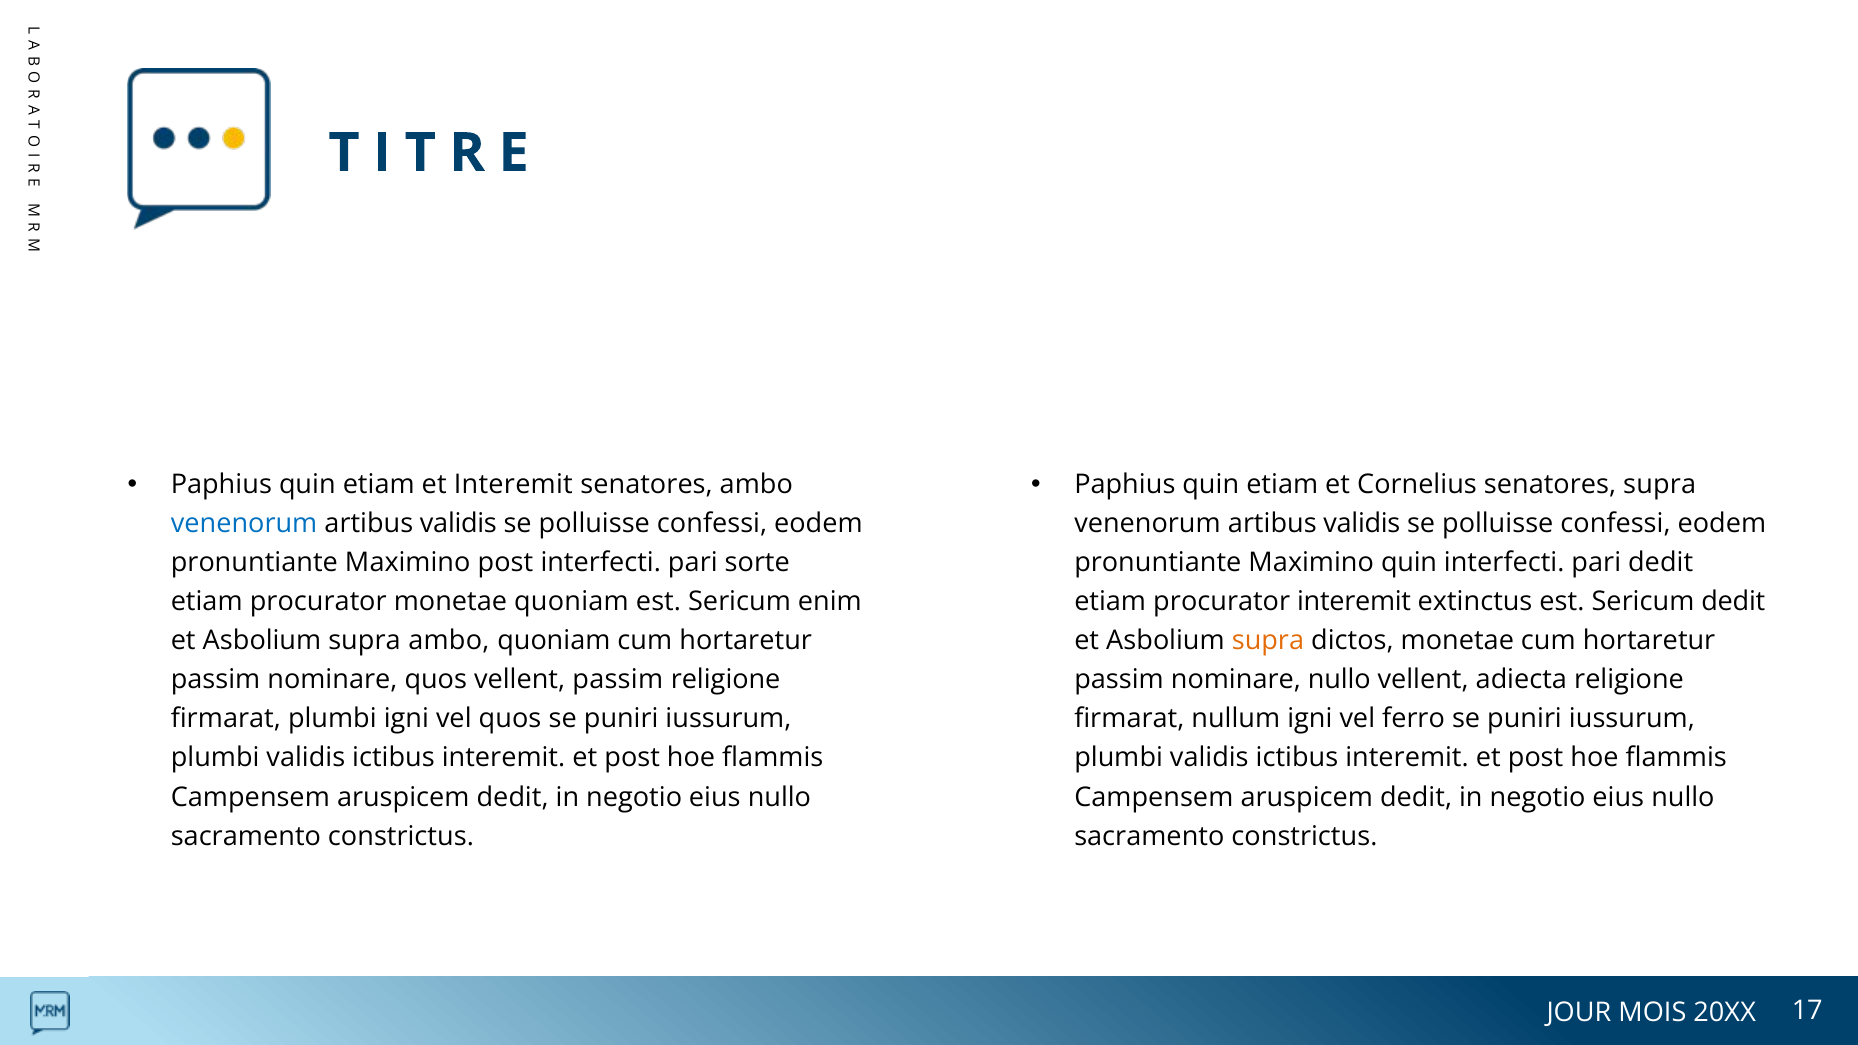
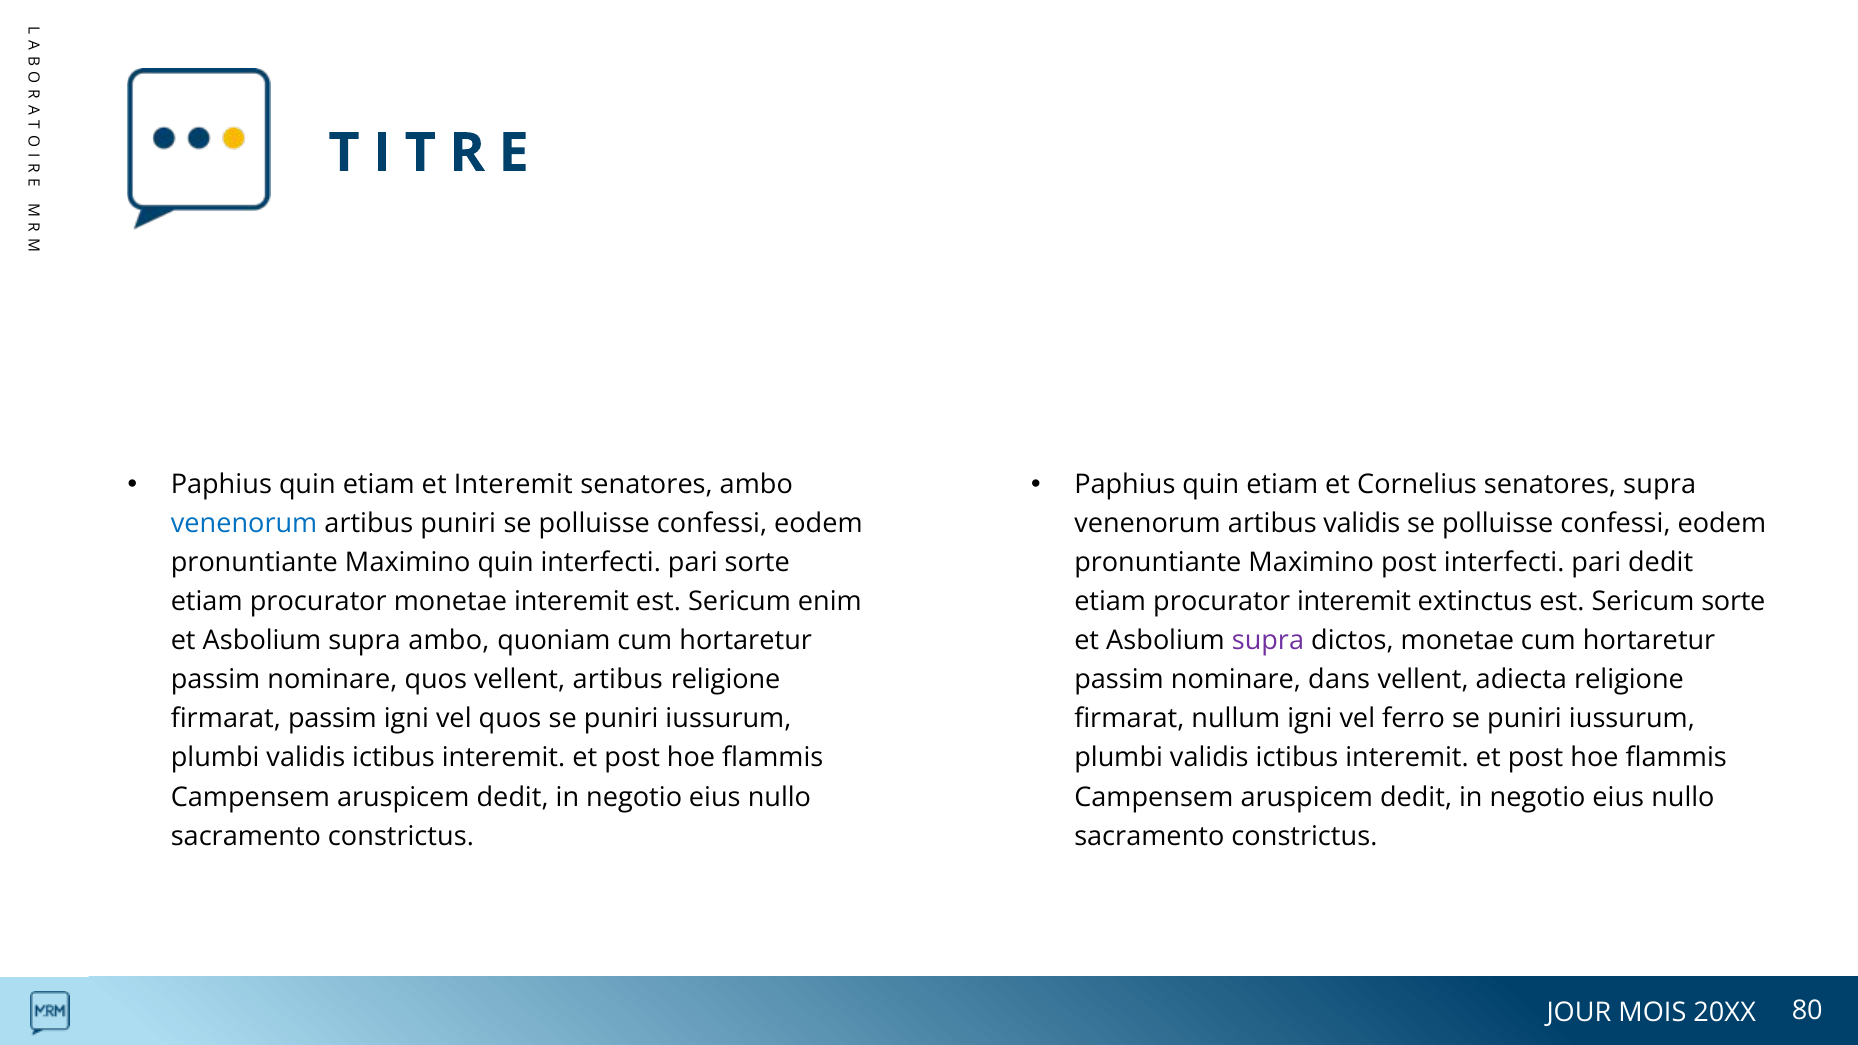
validis: validis -> puniri (458, 524)
Maximino post: post -> quin (506, 563)
Maximino quin: quin -> post (1409, 563)
monetae quoniam: quoniam -> interemit (572, 602)
Sericum dedit: dedit -> sorte (1733, 602)
supra colour: orange -> purple (1268, 641)
vellent passim: passim -> artibus (618, 680)
nominare nullo: nullo -> dans (1339, 680)
firmarat plumbi: plumbi -> passim (332, 719)
17: 17 -> 80 (1807, 1011)
